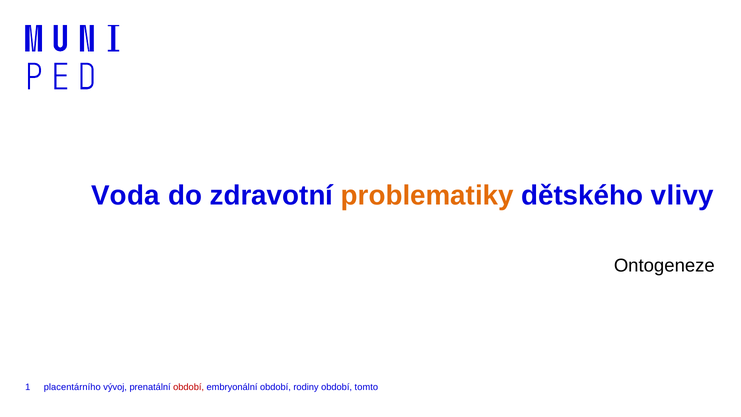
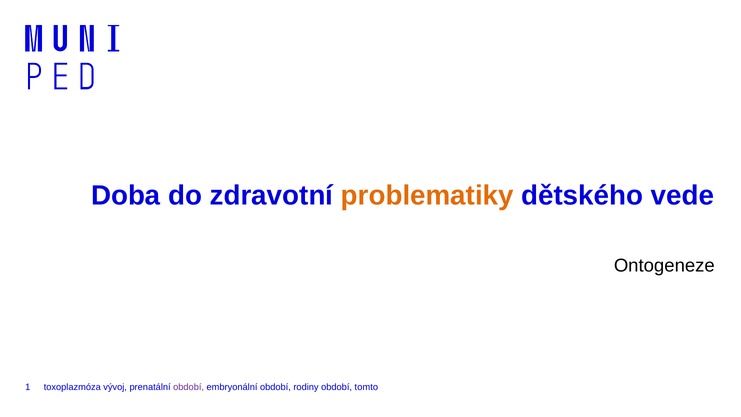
Voda: Voda -> Doba (126, 196)
vlivy: vlivy -> vede (683, 196)
placentárního: placentárního -> toxoplazmóza (72, 387)
období colour: red -> purple (189, 387)
